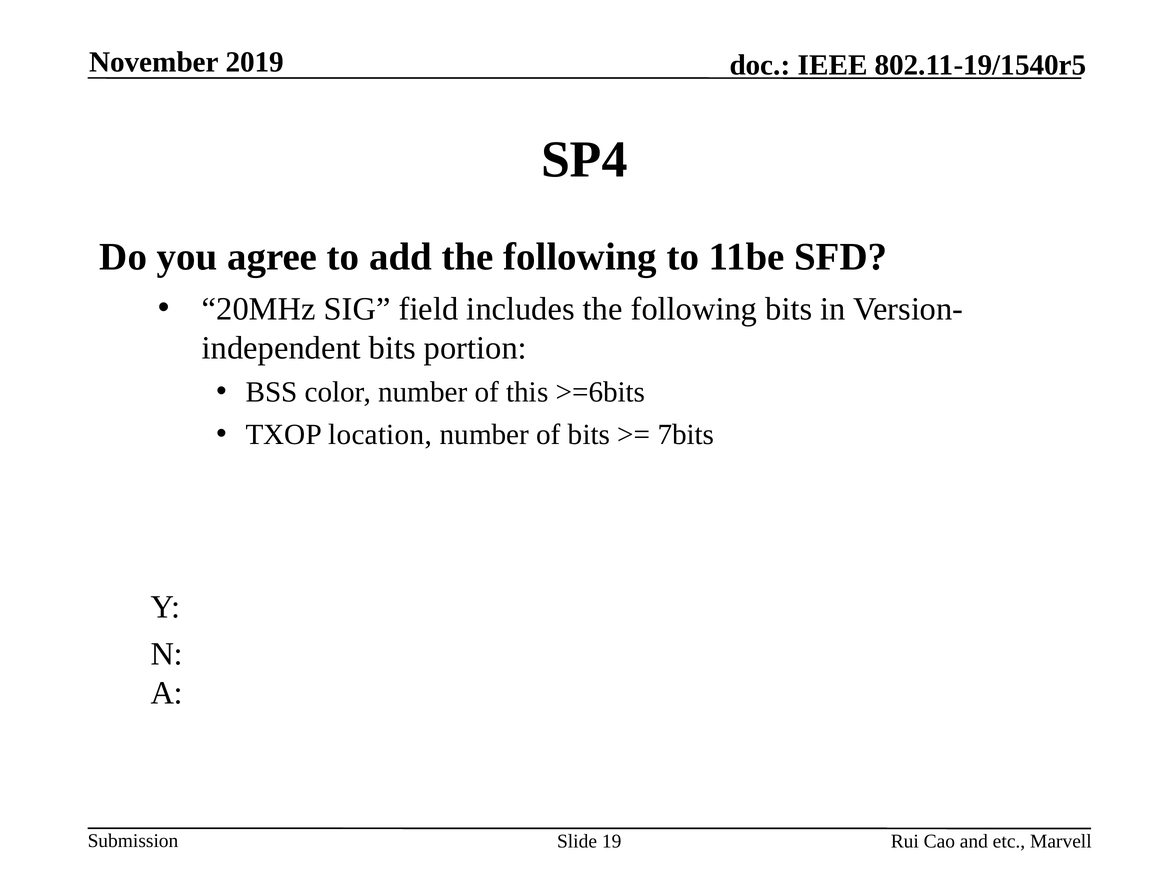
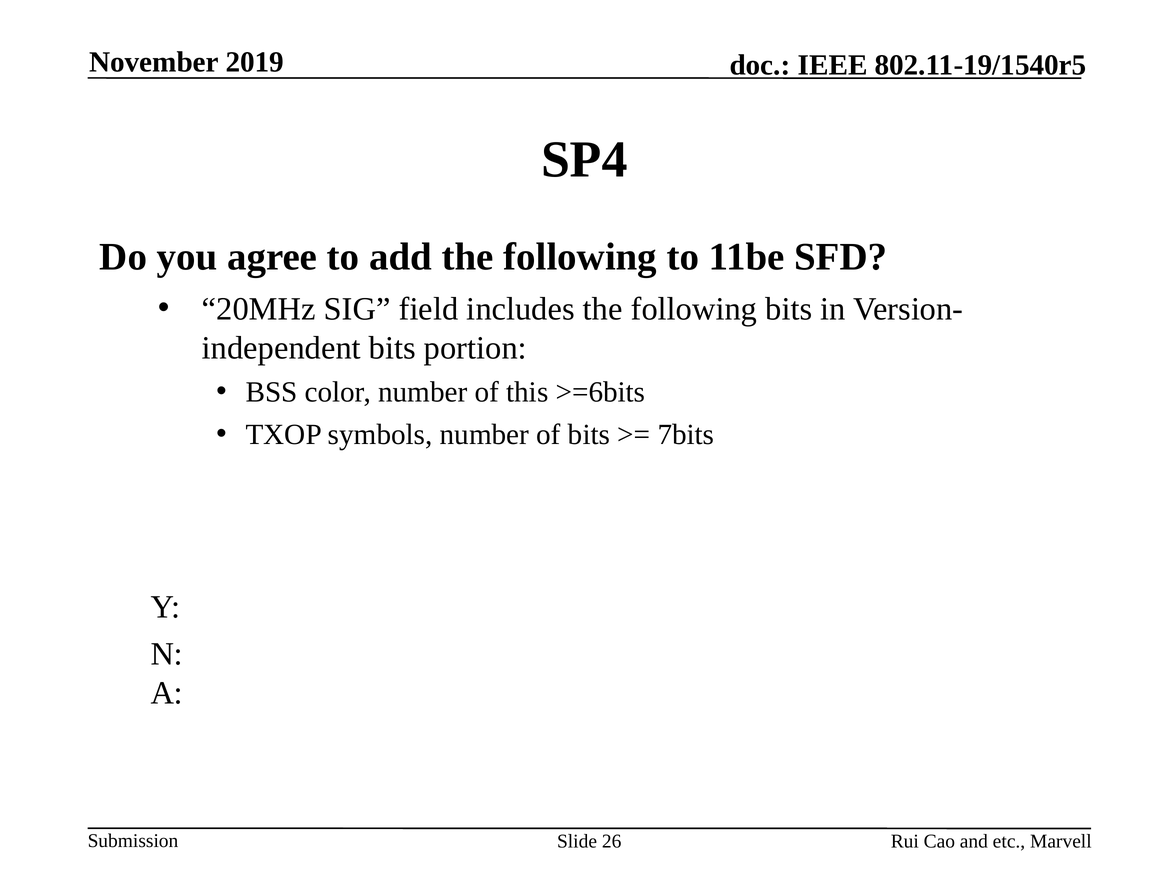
location: location -> symbols (380, 434)
19: 19 -> 26 (612, 841)
